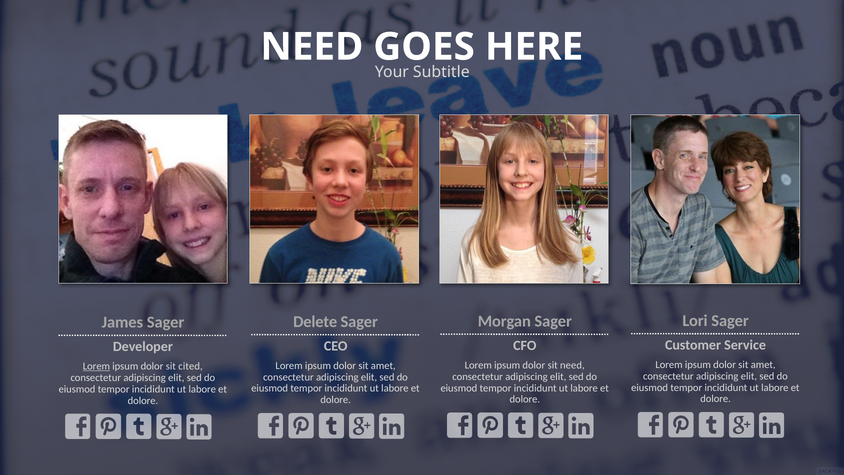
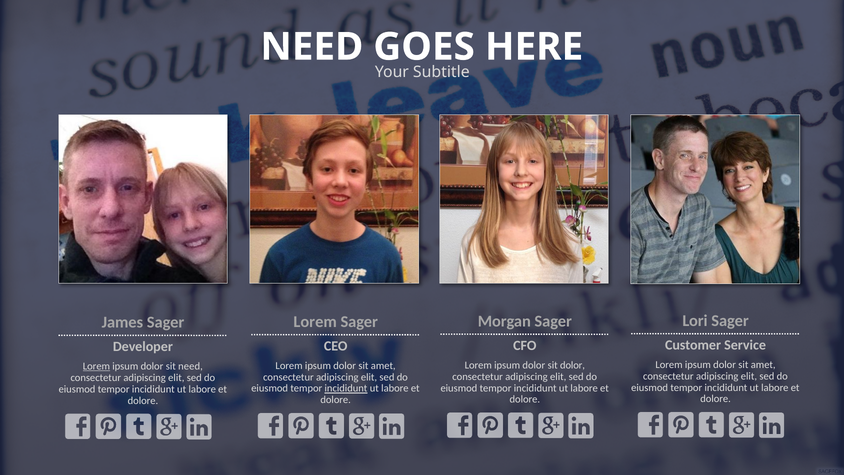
Delete: Delete -> Lorem (315, 321)
sit need: need -> dolor (572, 365)
sit cited: cited -> need (191, 366)
incididunt underline: none -> present (346, 388)
